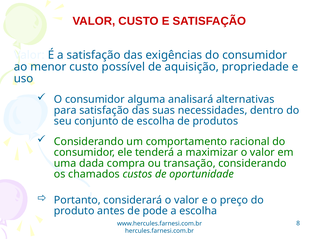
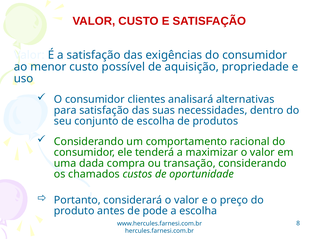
alguma: alguma -> clientes (146, 100)
